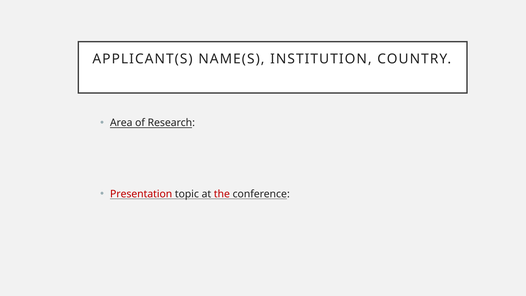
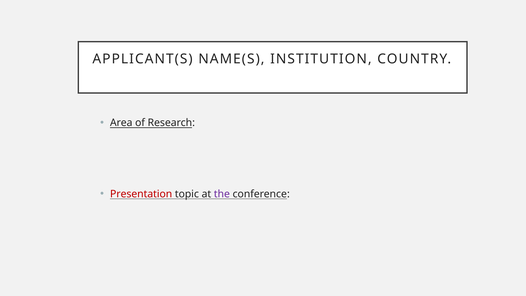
the colour: red -> purple (222, 194)
